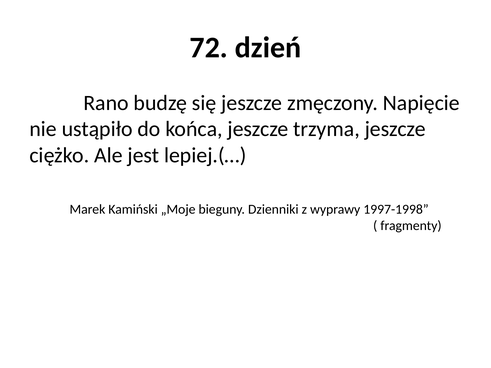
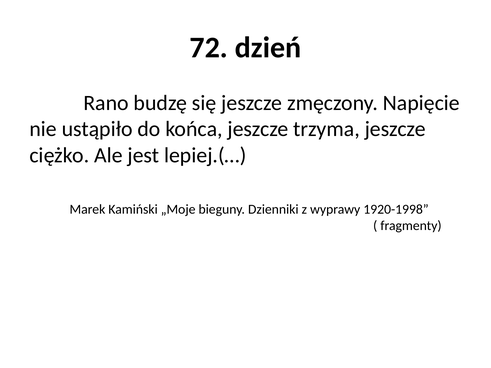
1997-1998: 1997-1998 -> 1920-1998 (396, 209)
